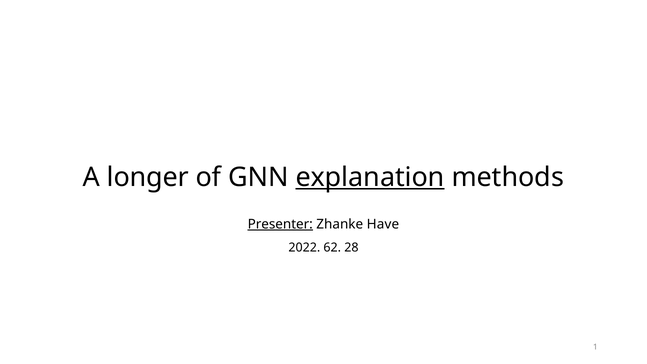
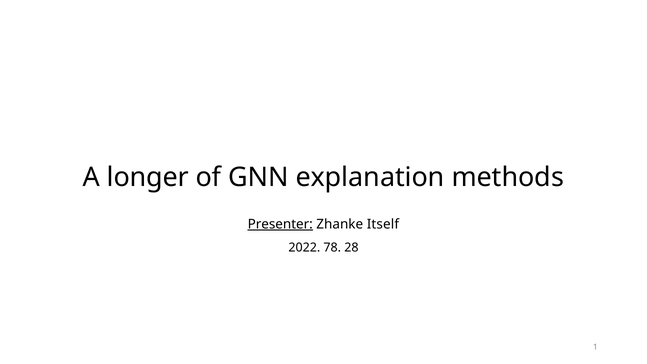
explanation underline: present -> none (370, 177)
Have: Have -> Itself (383, 224)
62: 62 -> 78 (332, 248)
